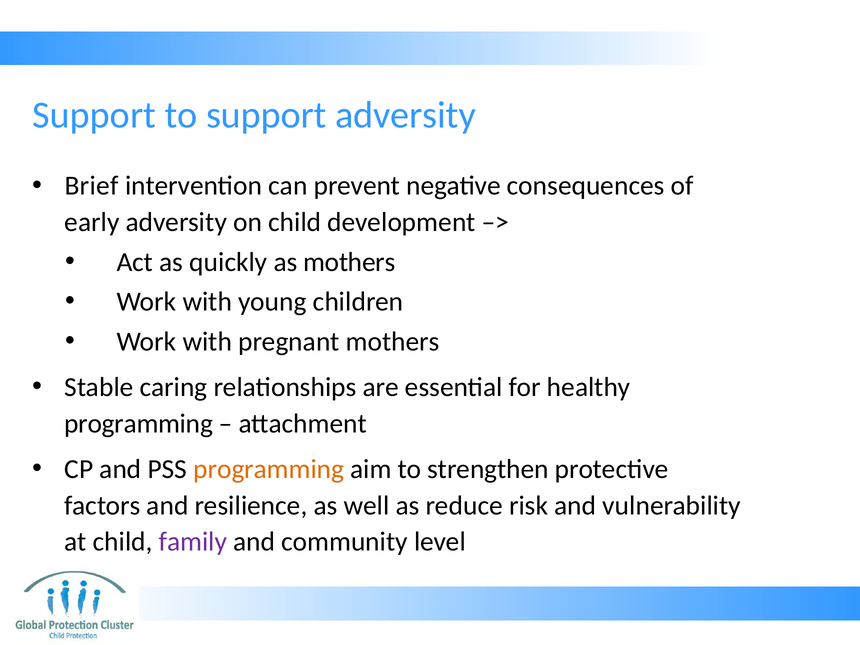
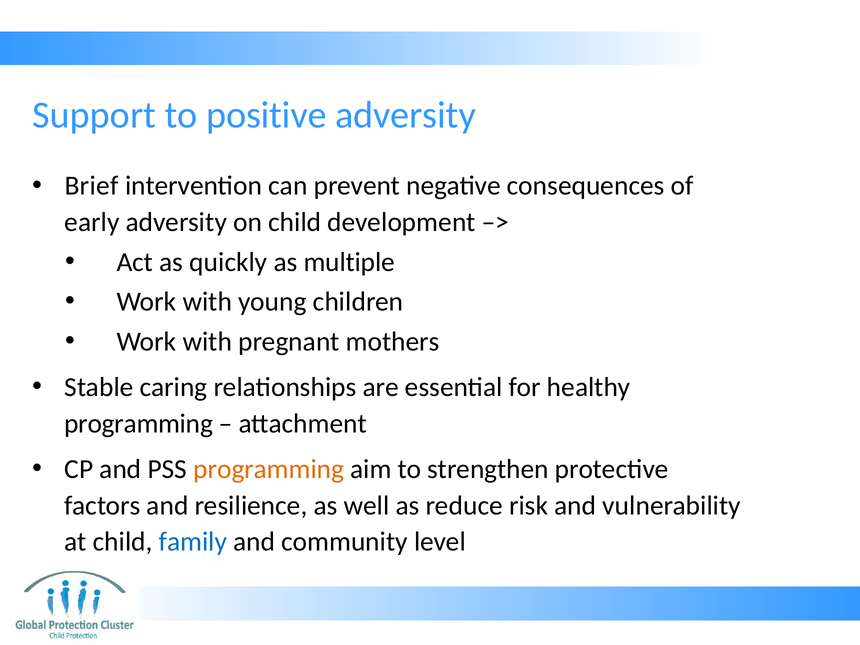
to support: support -> positive (266, 115)
as mothers: mothers -> multiple (349, 262)
family colour: purple -> blue (193, 542)
